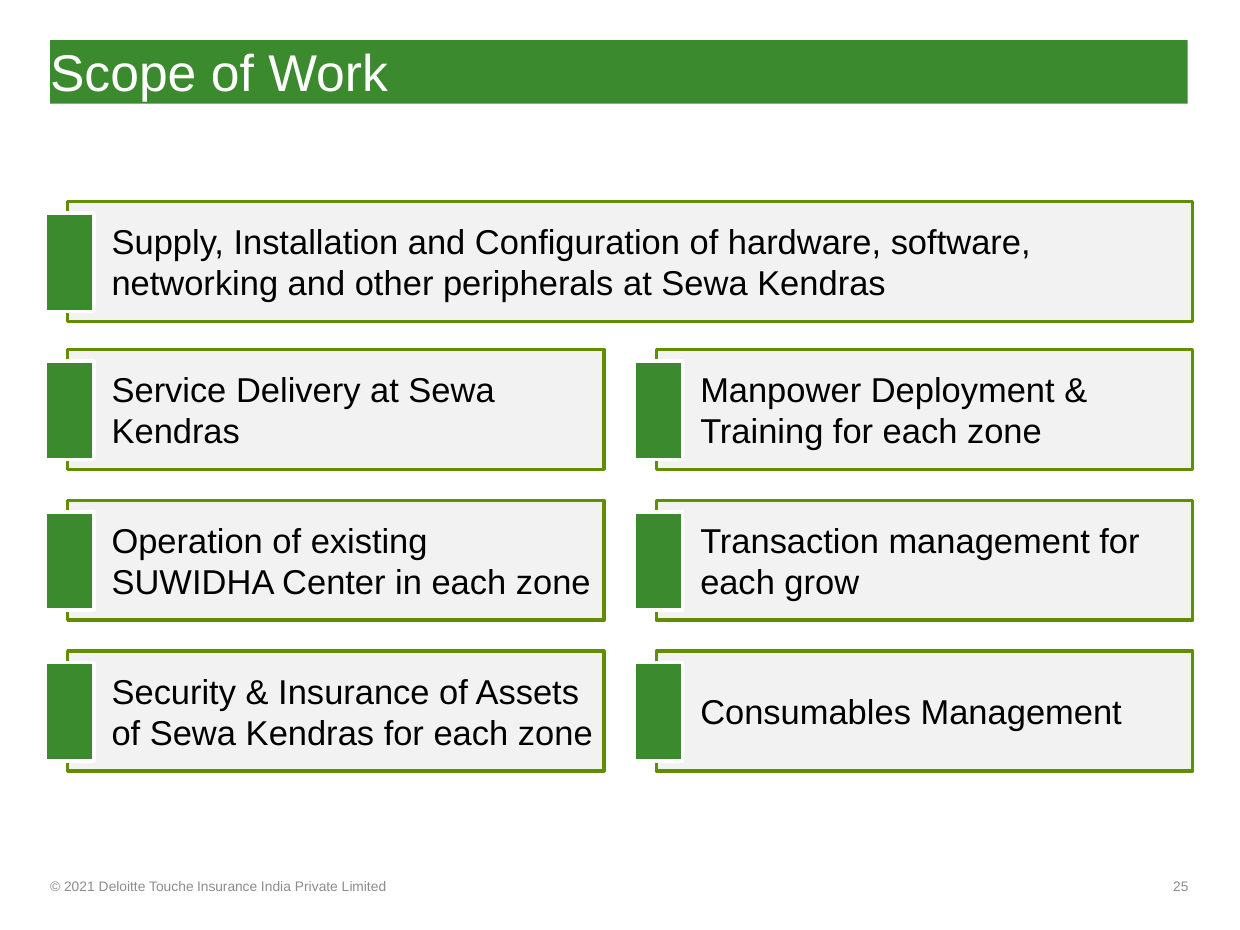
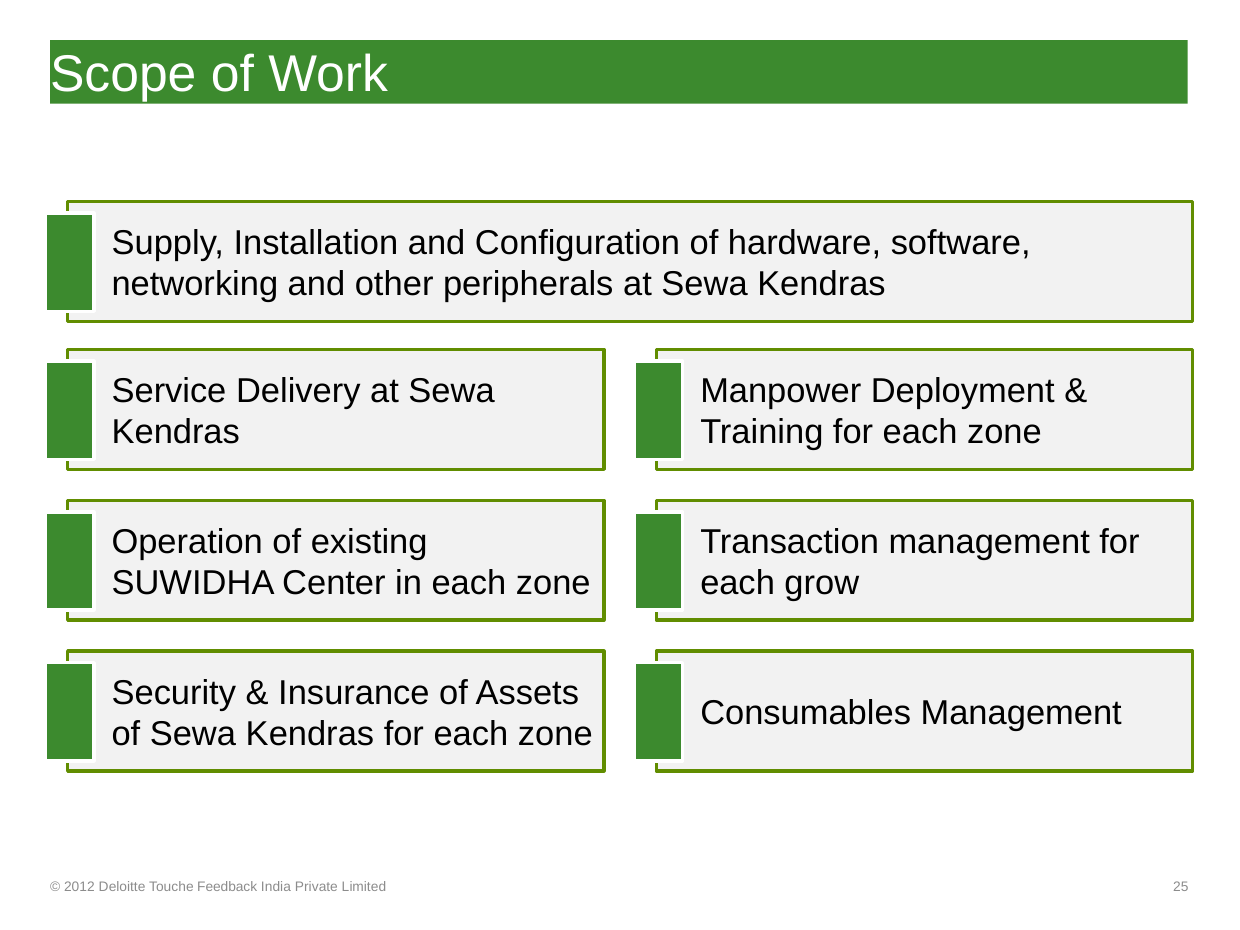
2021: 2021 -> 2012 (79, 887)
Touche Insurance: Insurance -> Feedback (227, 887)
